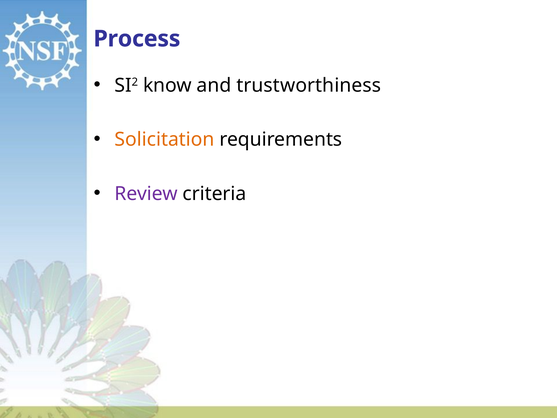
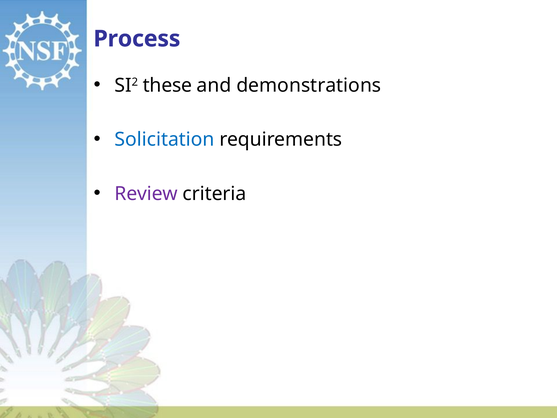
know: know -> these (167, 85)
trustworthiness: trustworthiness -> demonstrations (309, 85)
Solicitation colour: orange -> blue (165, 139)
